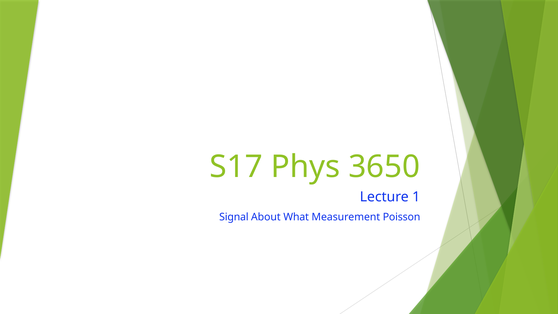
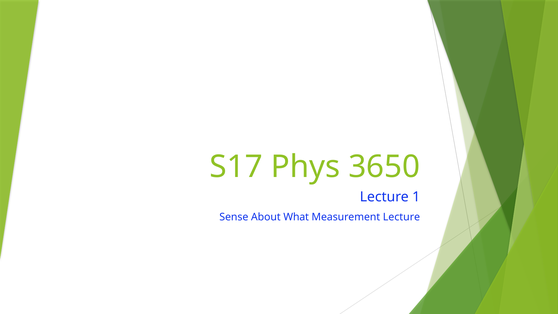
Signal: Signal -> Sense (234, 217)
Measurement Poisson: Poisson -> Lecture (401, 217)
